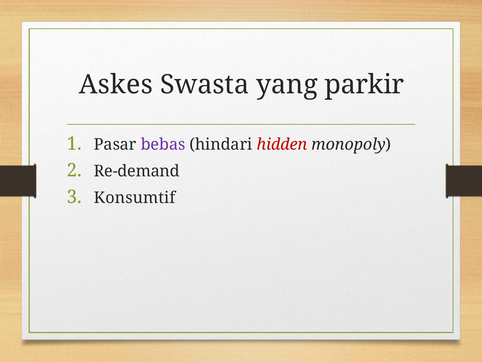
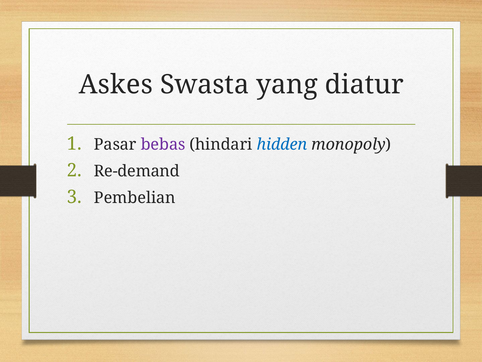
parkir: parkir -> diatur (364, 84)
hidden colour: red -> blue (282, 144)
Konsumtif: Konsumtif -> Pembelian (135, 197)
